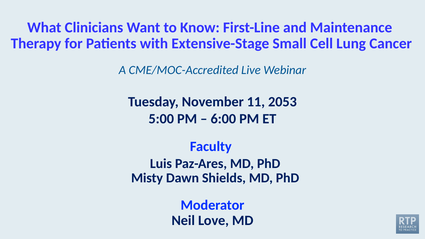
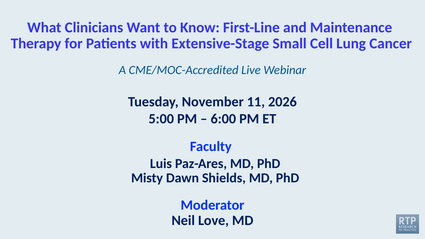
2053: 2053 -> 2026 (282, 102)
